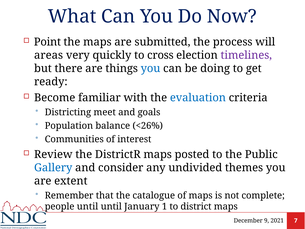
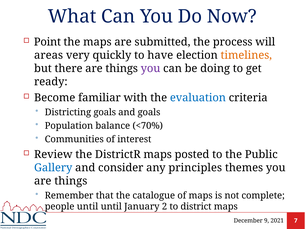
cross: cross -> have (160, 55)
timelines colour: purple -> orange (246, 55)
you colour: blue -> purple (151, 68)
Districting meet: meet -> goals (105, 112)
<26%: <26% -> <70% (148, 126)
undivided: undivided -> principles (195, 168)
extent: extent -> things (71, 181)
1: 1 -> 2 (165, 206)
